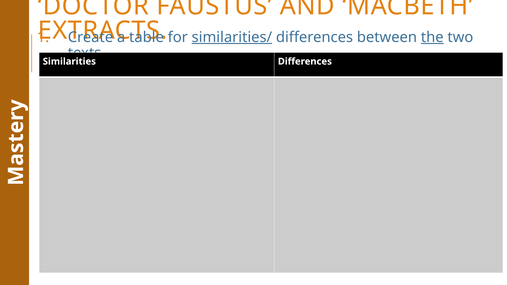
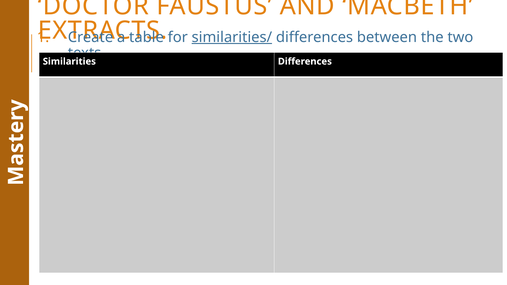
the underline: present -> none (432, 37)
